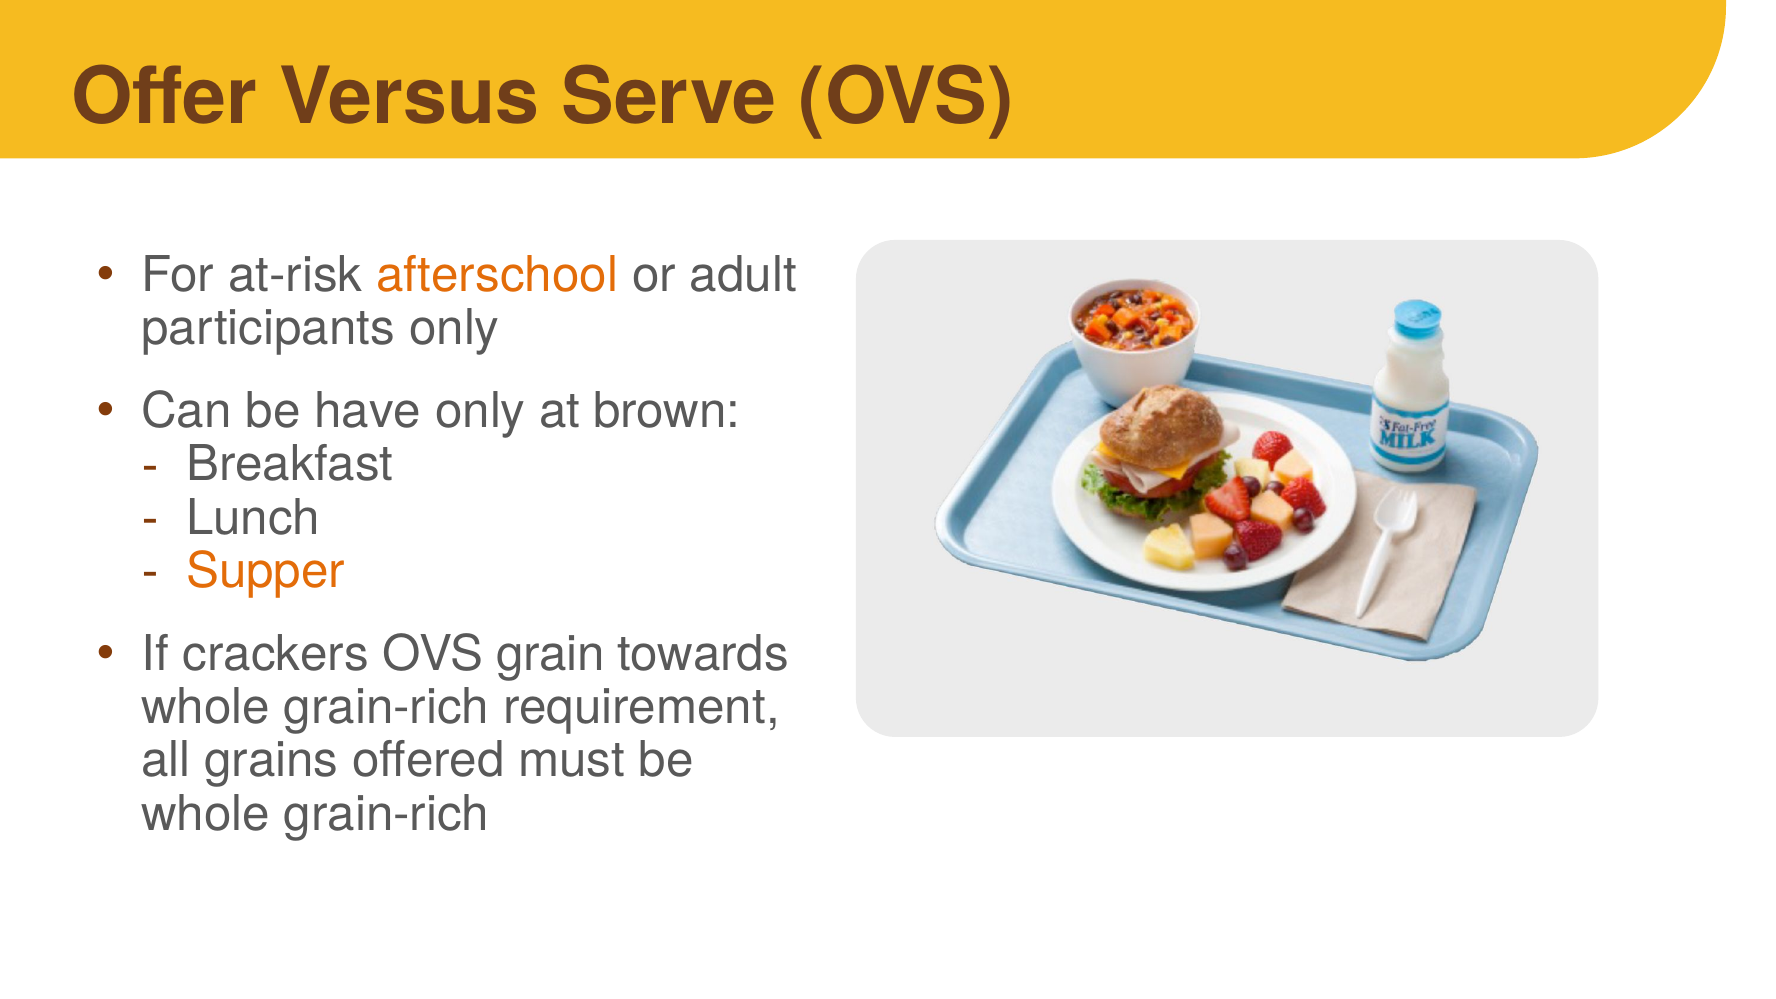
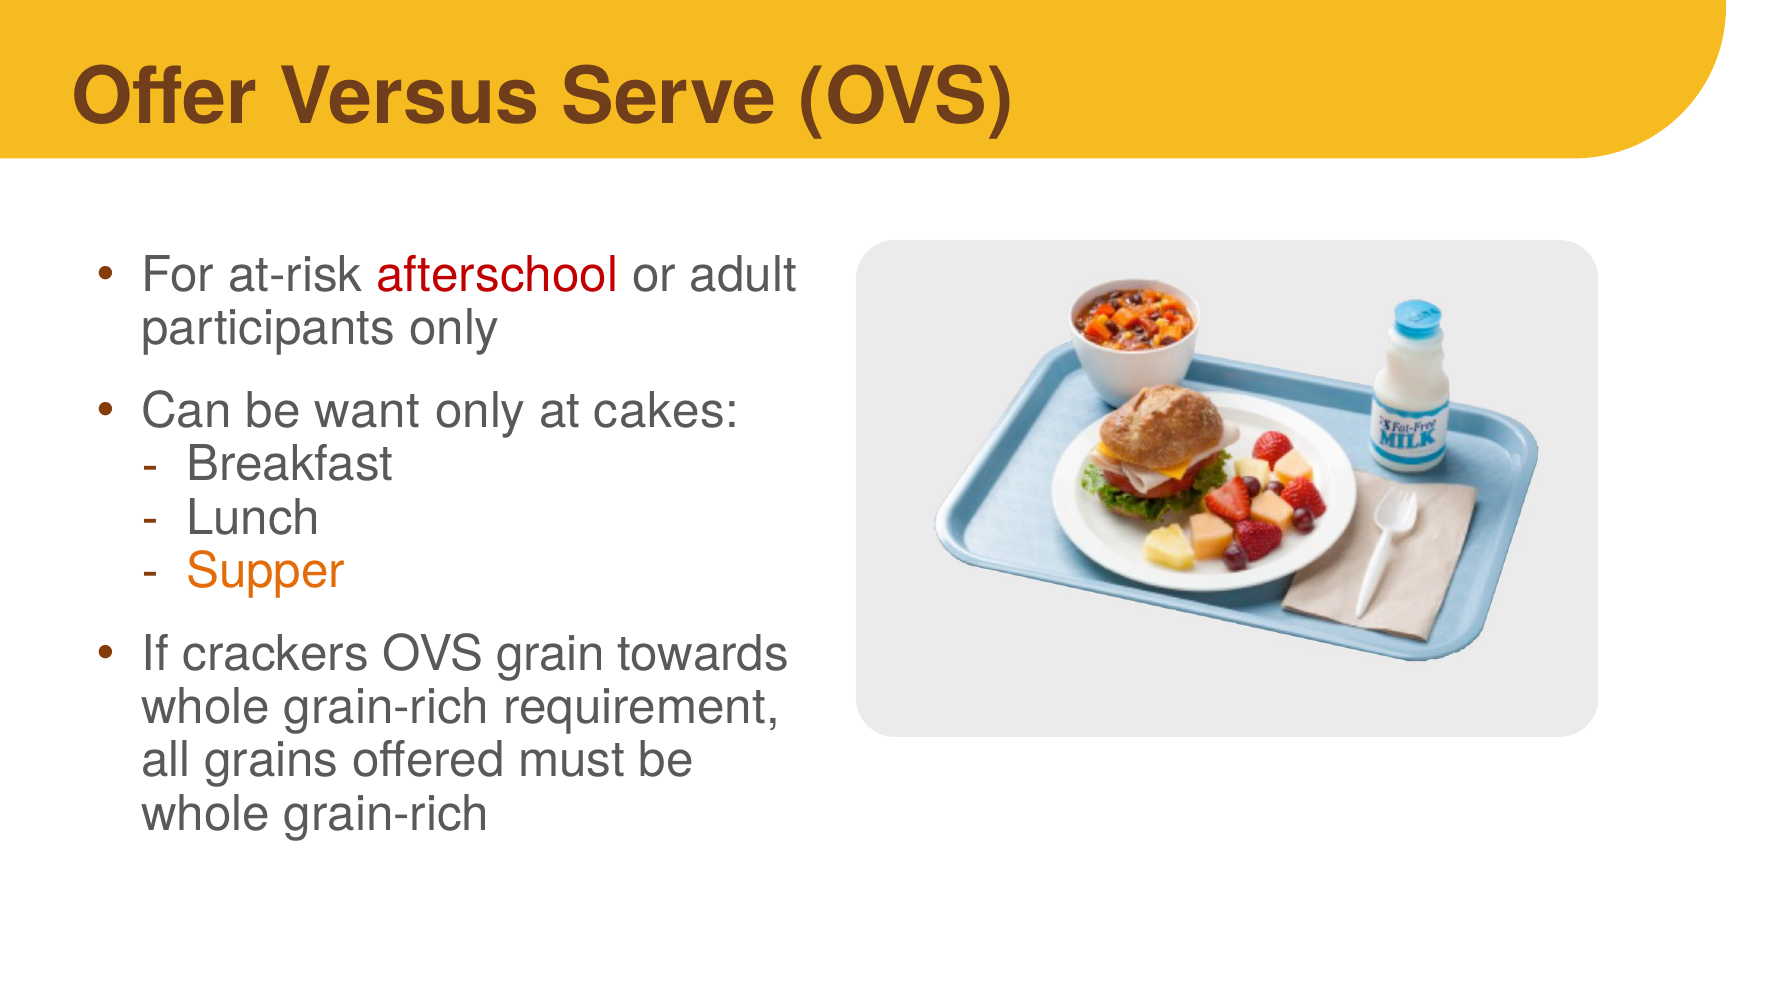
afterschool colour: orange -> red (497, 275)
be have: have -> want (368, 411)
brown: brown -> cakes (666, 411)
